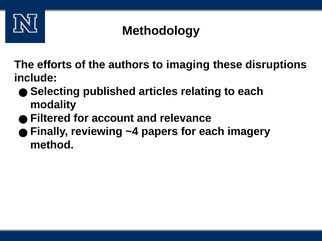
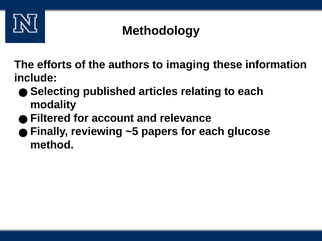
disruptions: disruptions -> information (276, 65)
~4: ~4 -> ~5 (132, 132)
imagery: imagery -> glucose (249, 132)
